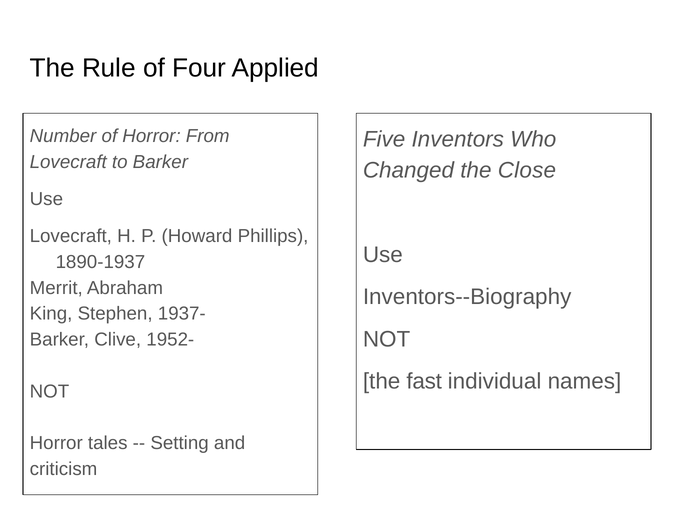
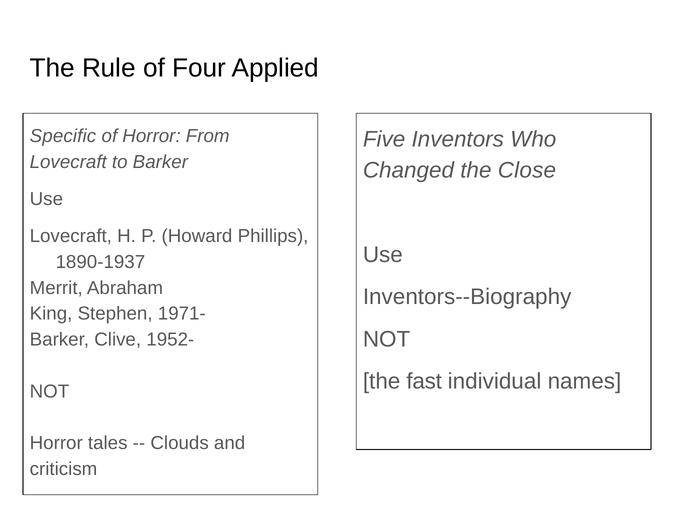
Number: Number -> Specific (63, 136)
1937-: 1937- -> 1971- (182, 313)
Setting: Setting -> Clouds (180, 443)
